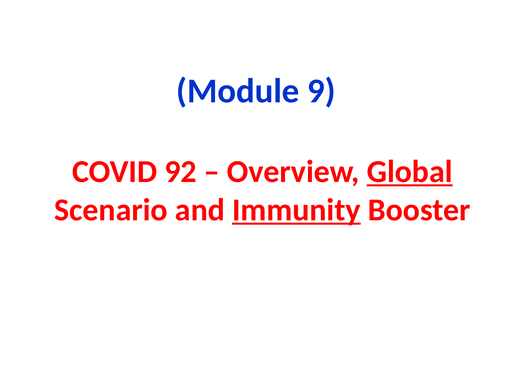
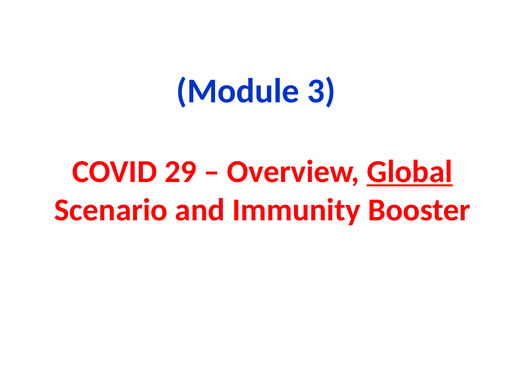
9: 9 -> 3 (322, 91)
92: 92 -> 29 (181, 172)
Immunity underline: present -> none (296, 210)
